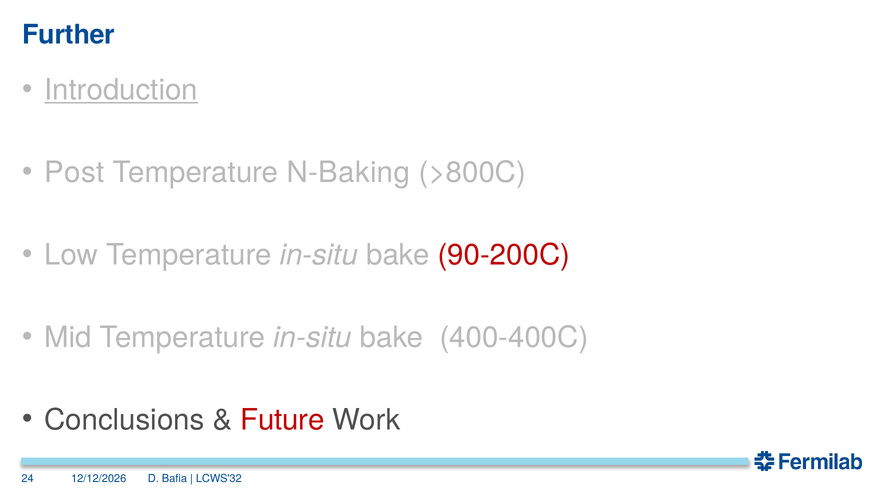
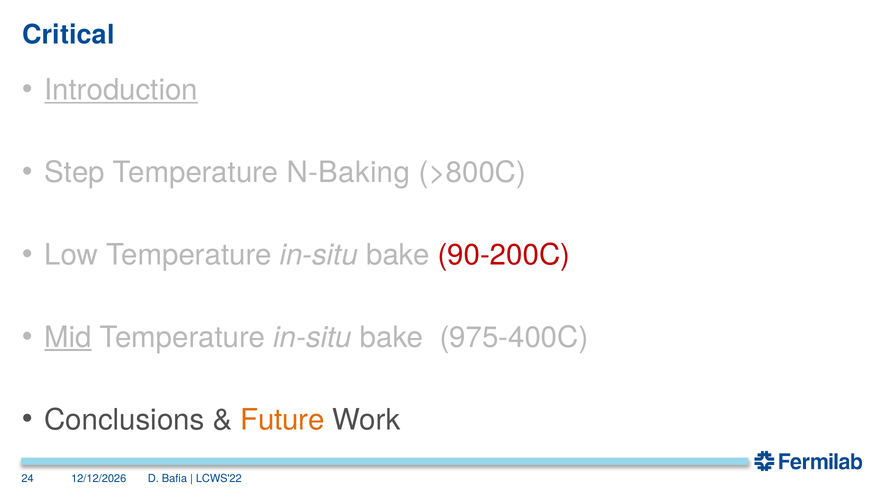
Further: Further -> Critical (68, 35)
Post: Post -> Step (75, 172)
Mid underline: none -> present (68, 337)
400-400C: 400-400C -> 975-400C (514, 337)
Future colour: red -> orange (282, 420)
LCWS'32: LCWS'32 -> LCWS'22 (219, 478)
